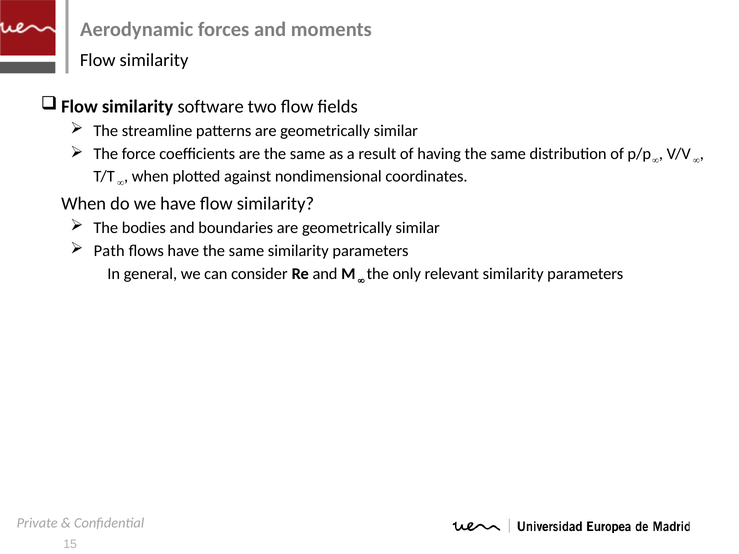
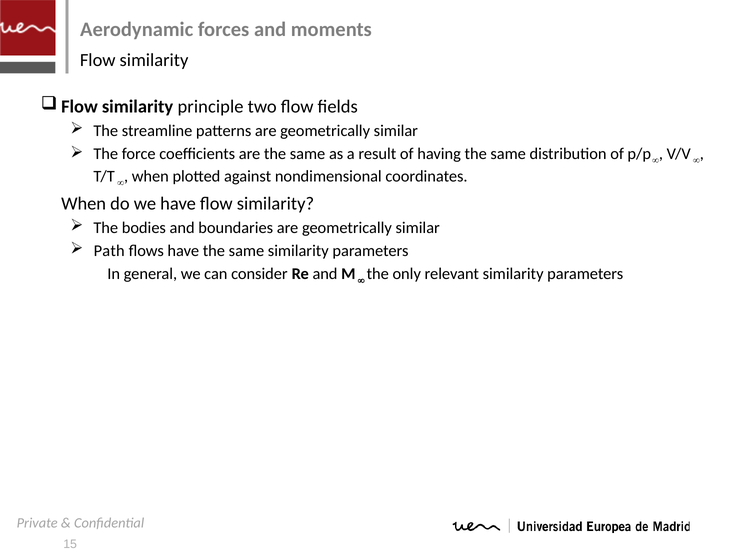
software: software -> principle (211, 107)
